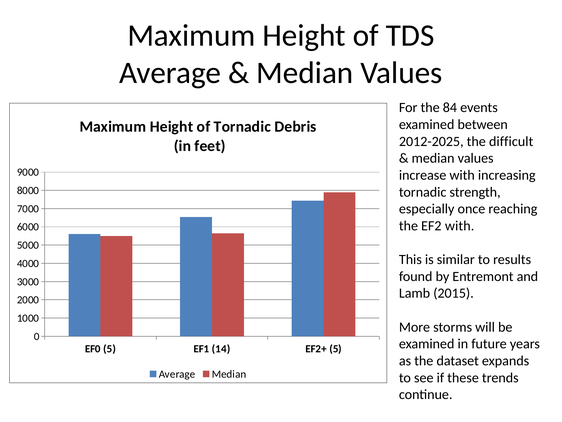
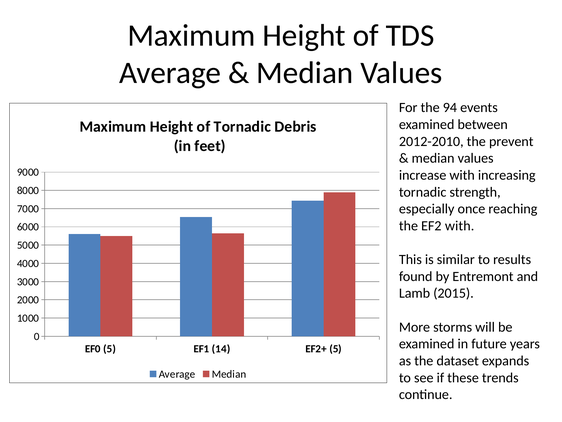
84: 84 -> 94 (450, 107)
2012-2025: 2012-2025 -> 2012-2010 (431, 141)
difficult: difficult -> prevent (511, 141)
